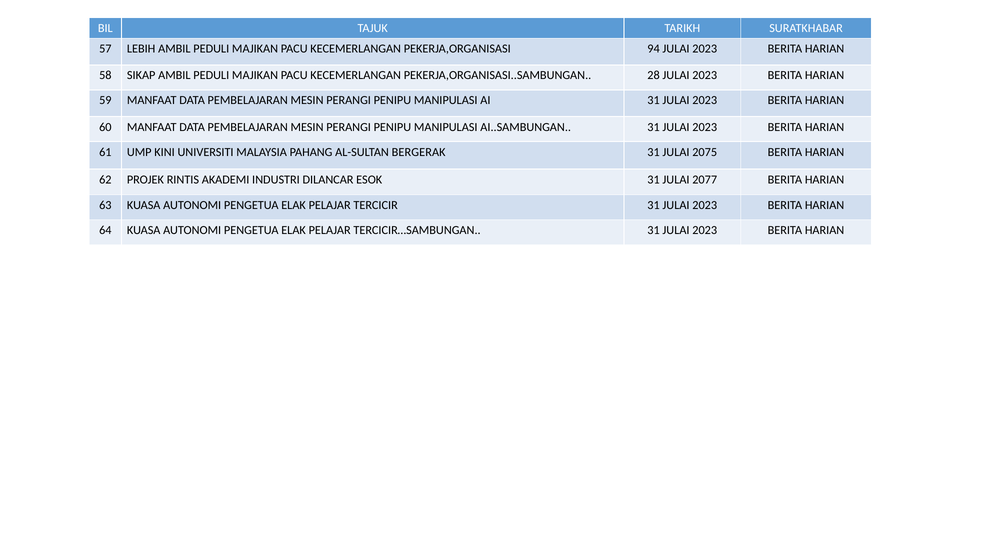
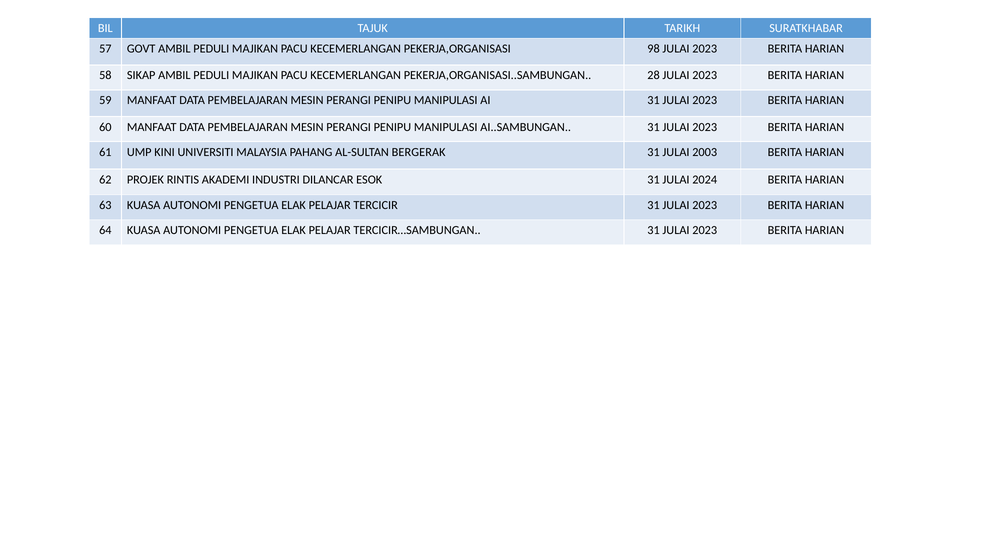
LEBIH: LEBIH -> GOVT (141, 49)
94: 94 -> 98 (654, 49)
2075: 2075 -> 2003 (705, 152)
2077: 2077 -> 2024 (705, 179)
